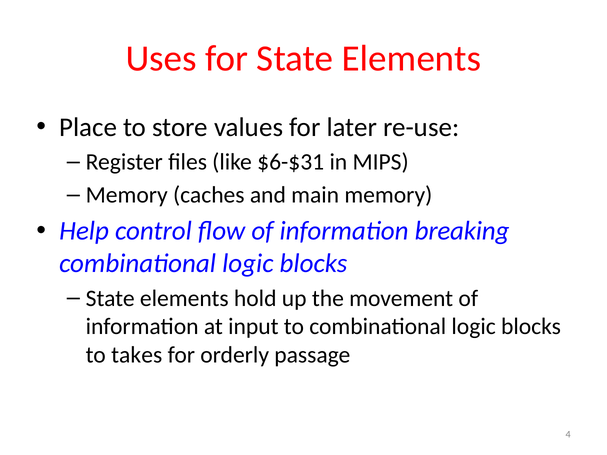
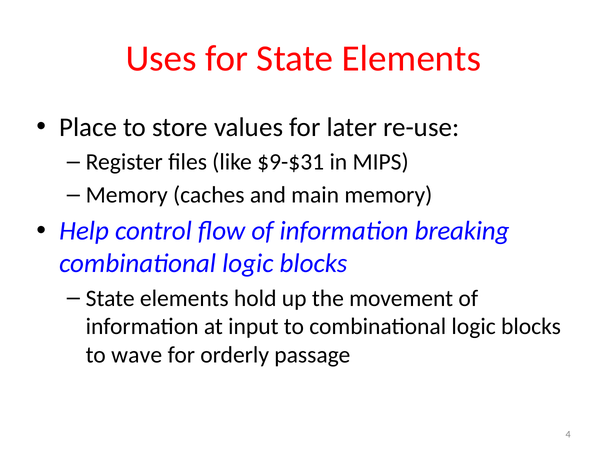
$6-$31: $6-$31 -> $9-$31 (291, 162)
takes: takes -> wave (137, 355)
